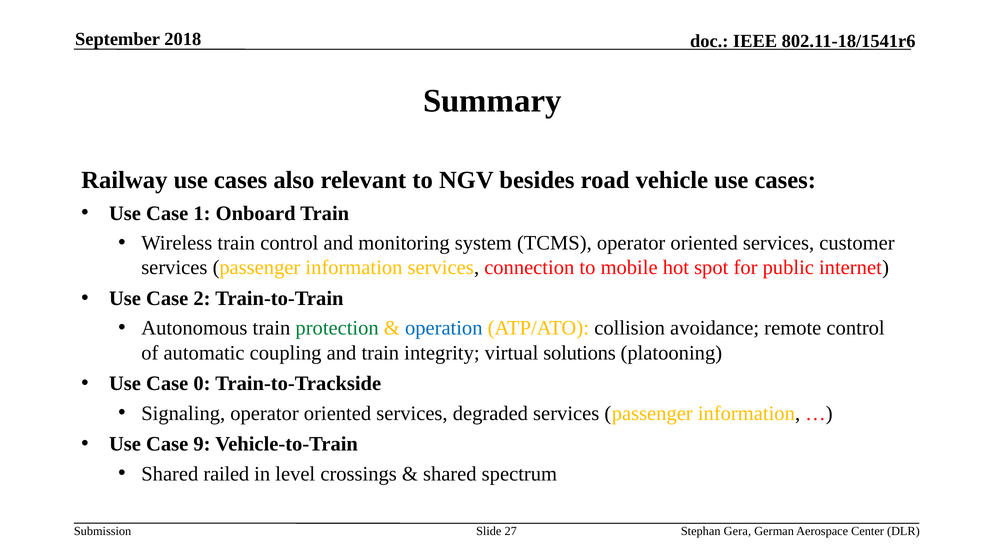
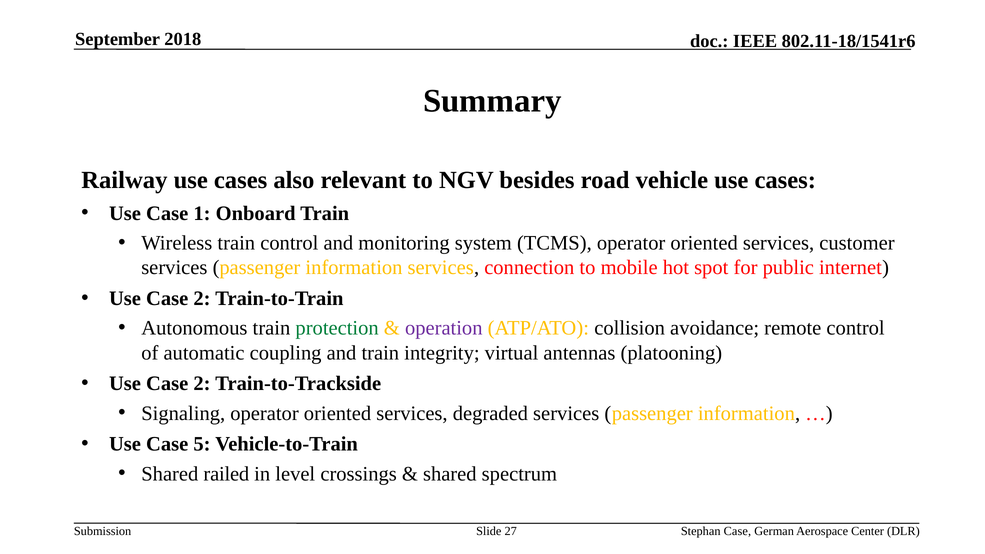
operation colour: blue -> purple (444, 328)
solutions: solutions -> antennas (579, 353)
0: 0 -> 2 (202, 384)
9: 9 -> 5 (202, 444)
Stephan Gera: Gera -> Case (737, 531)
